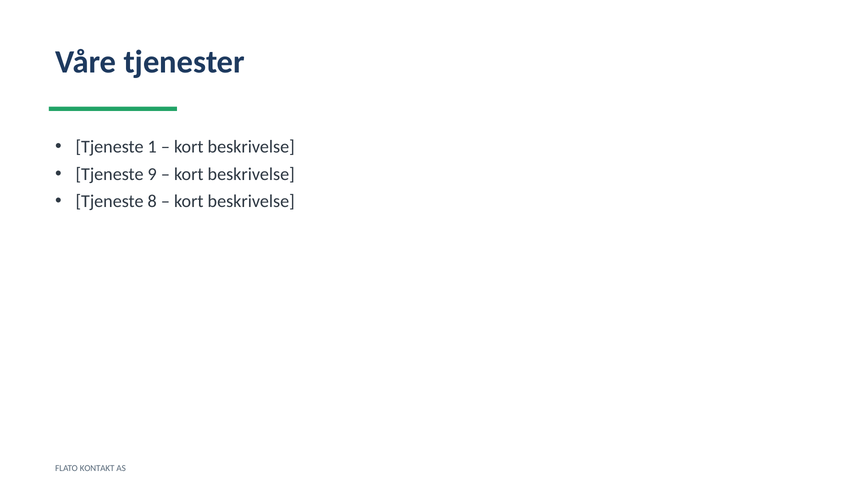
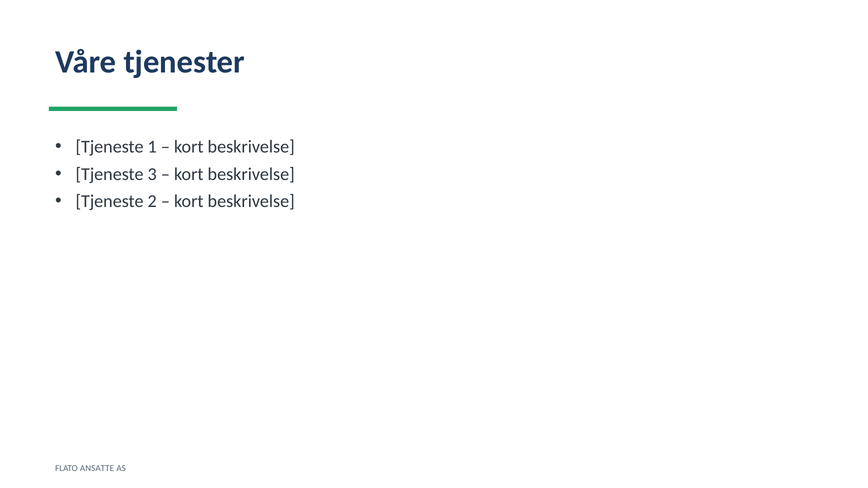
9: 9 -> 3 (152, 174)
8: 8 -> 2 (152, 201)
KONTAKT: KONTAKT -> ANSATTE (97, 468)
